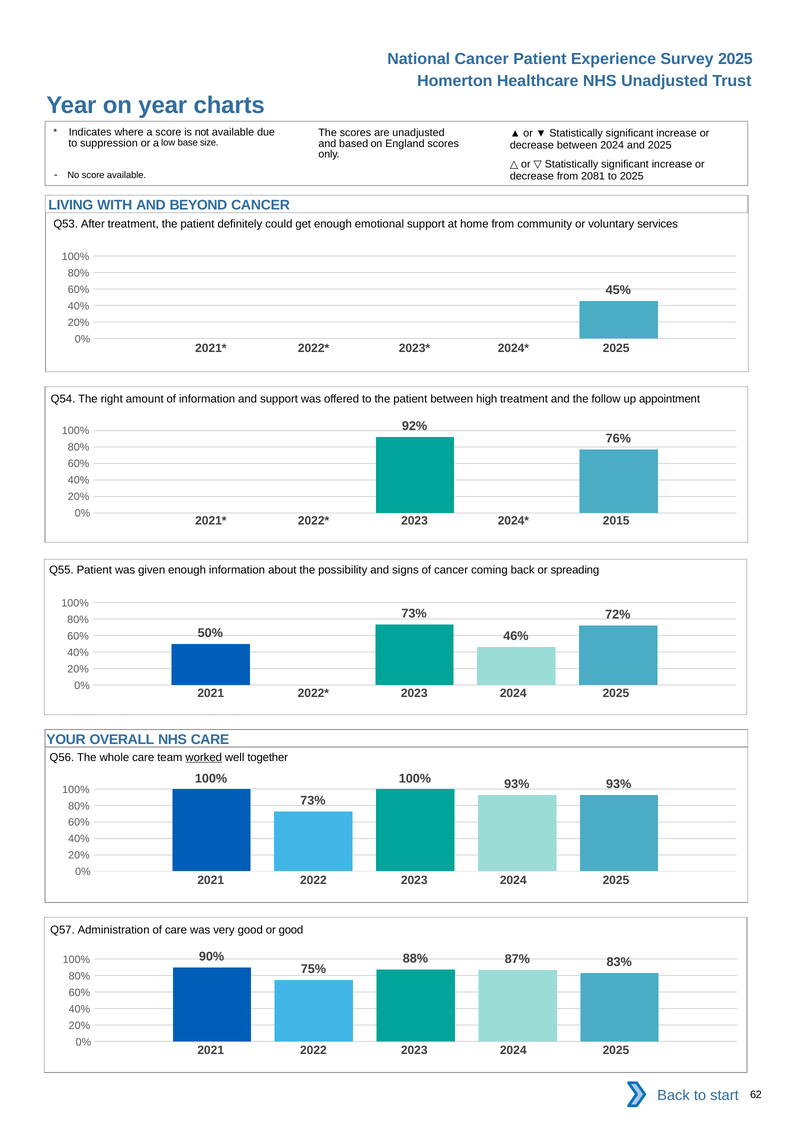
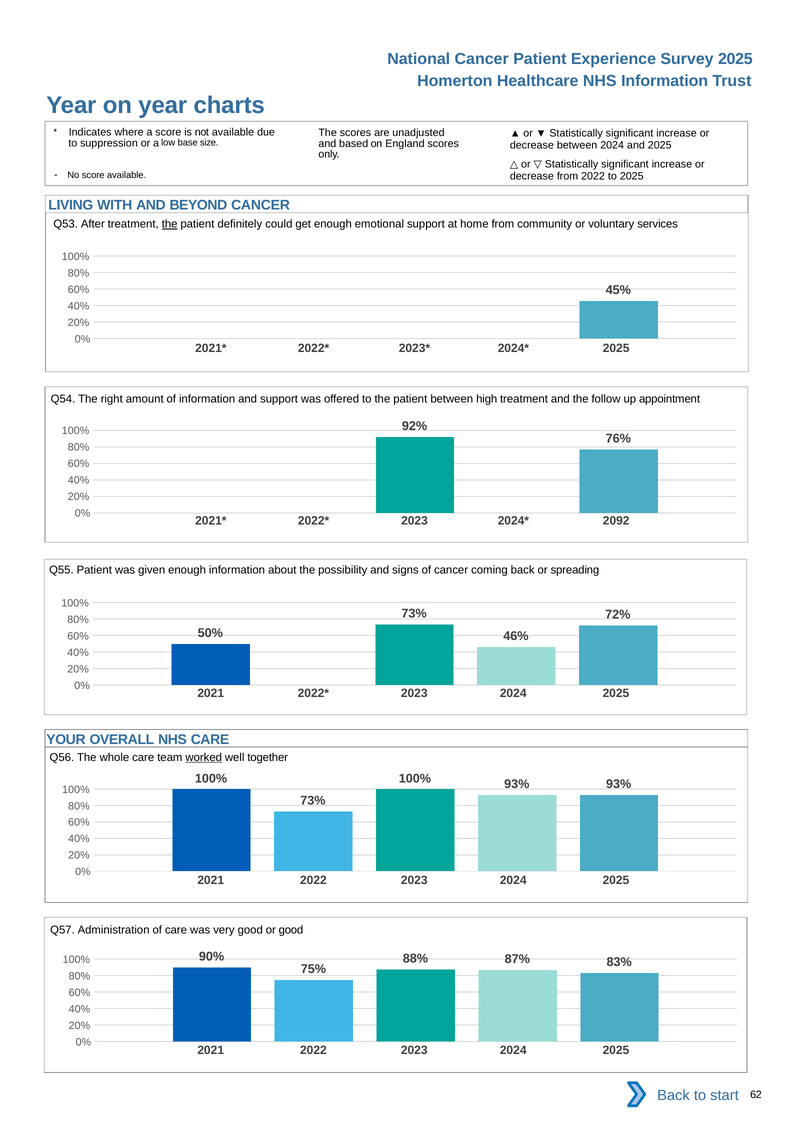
NHS Unadjusted: Unadjusted -> Information (665, 81)
from 2081: 2081 -> 2022 (593, 176)
the underline: none -> present (170, 224)
2015: 2015 -> 2092 (616, 521)
